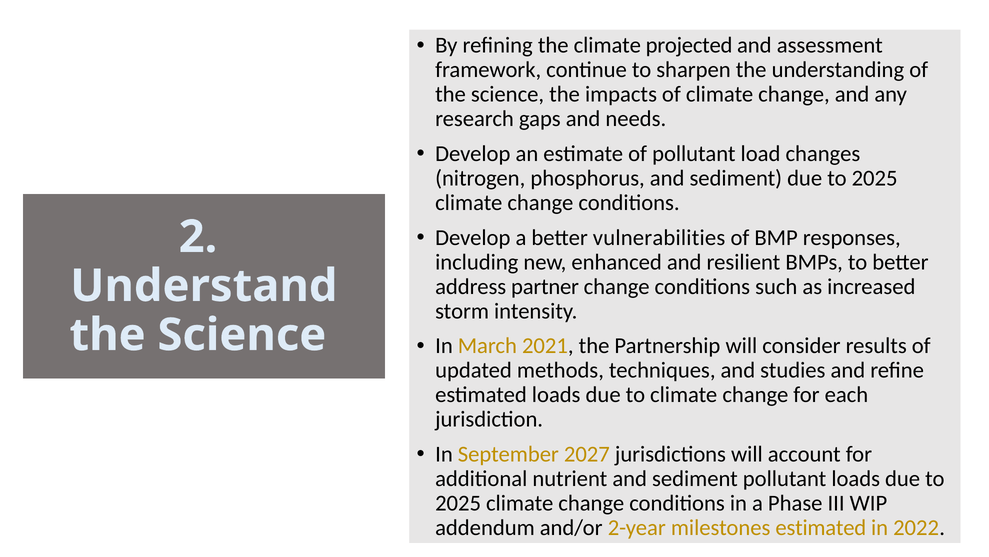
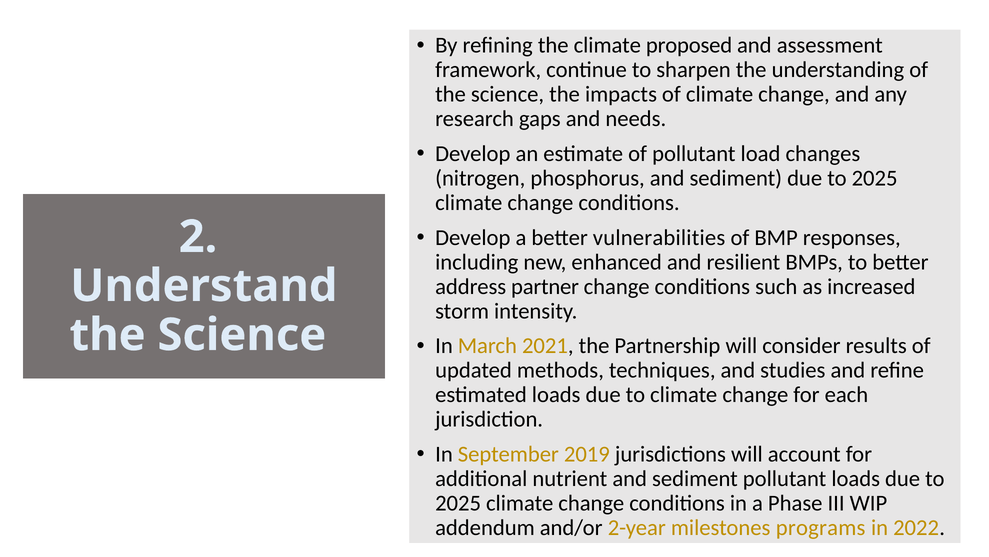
projected: projected -> proposed (689, 45)
2027: 2027 -> 2019 (587, 454)
milestones estimated: estimated -> programs (821, 527)
